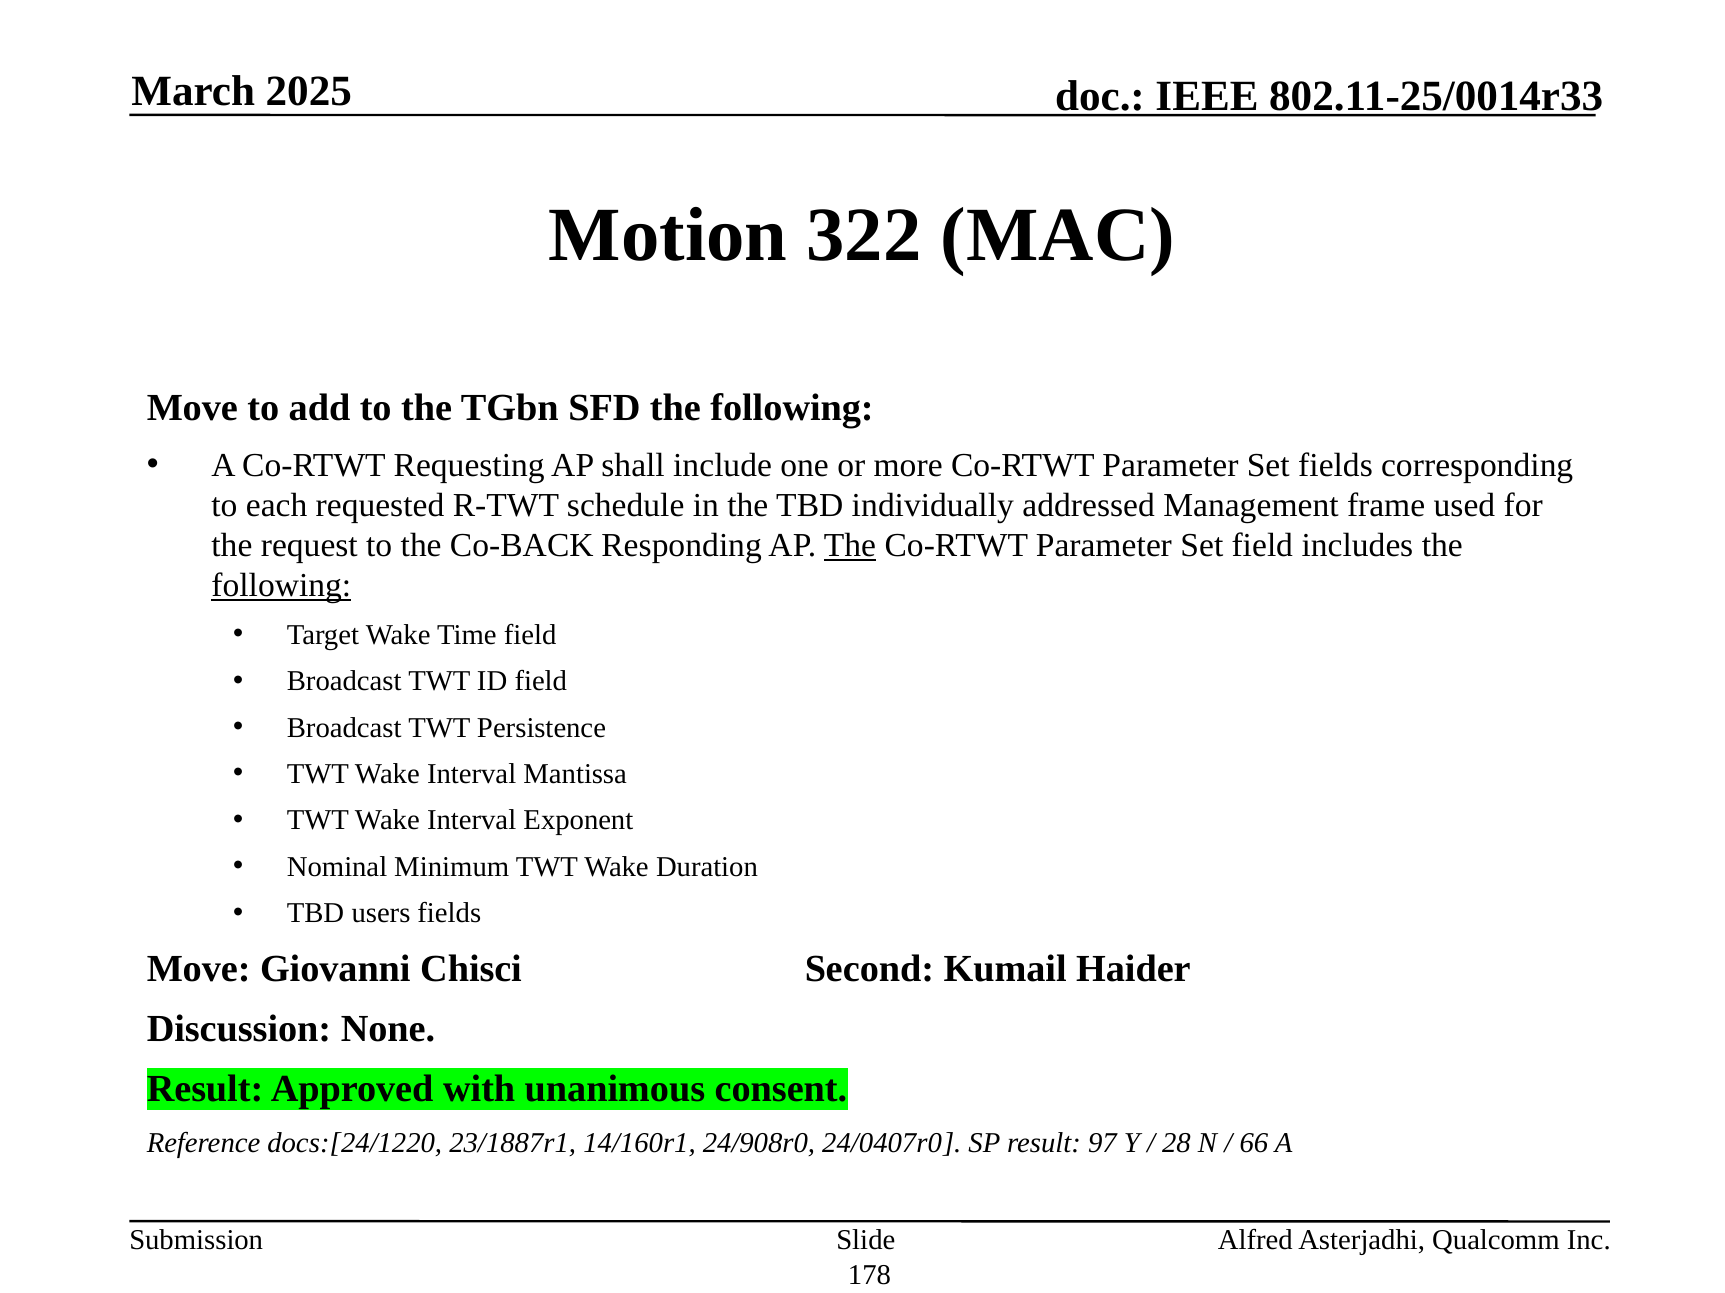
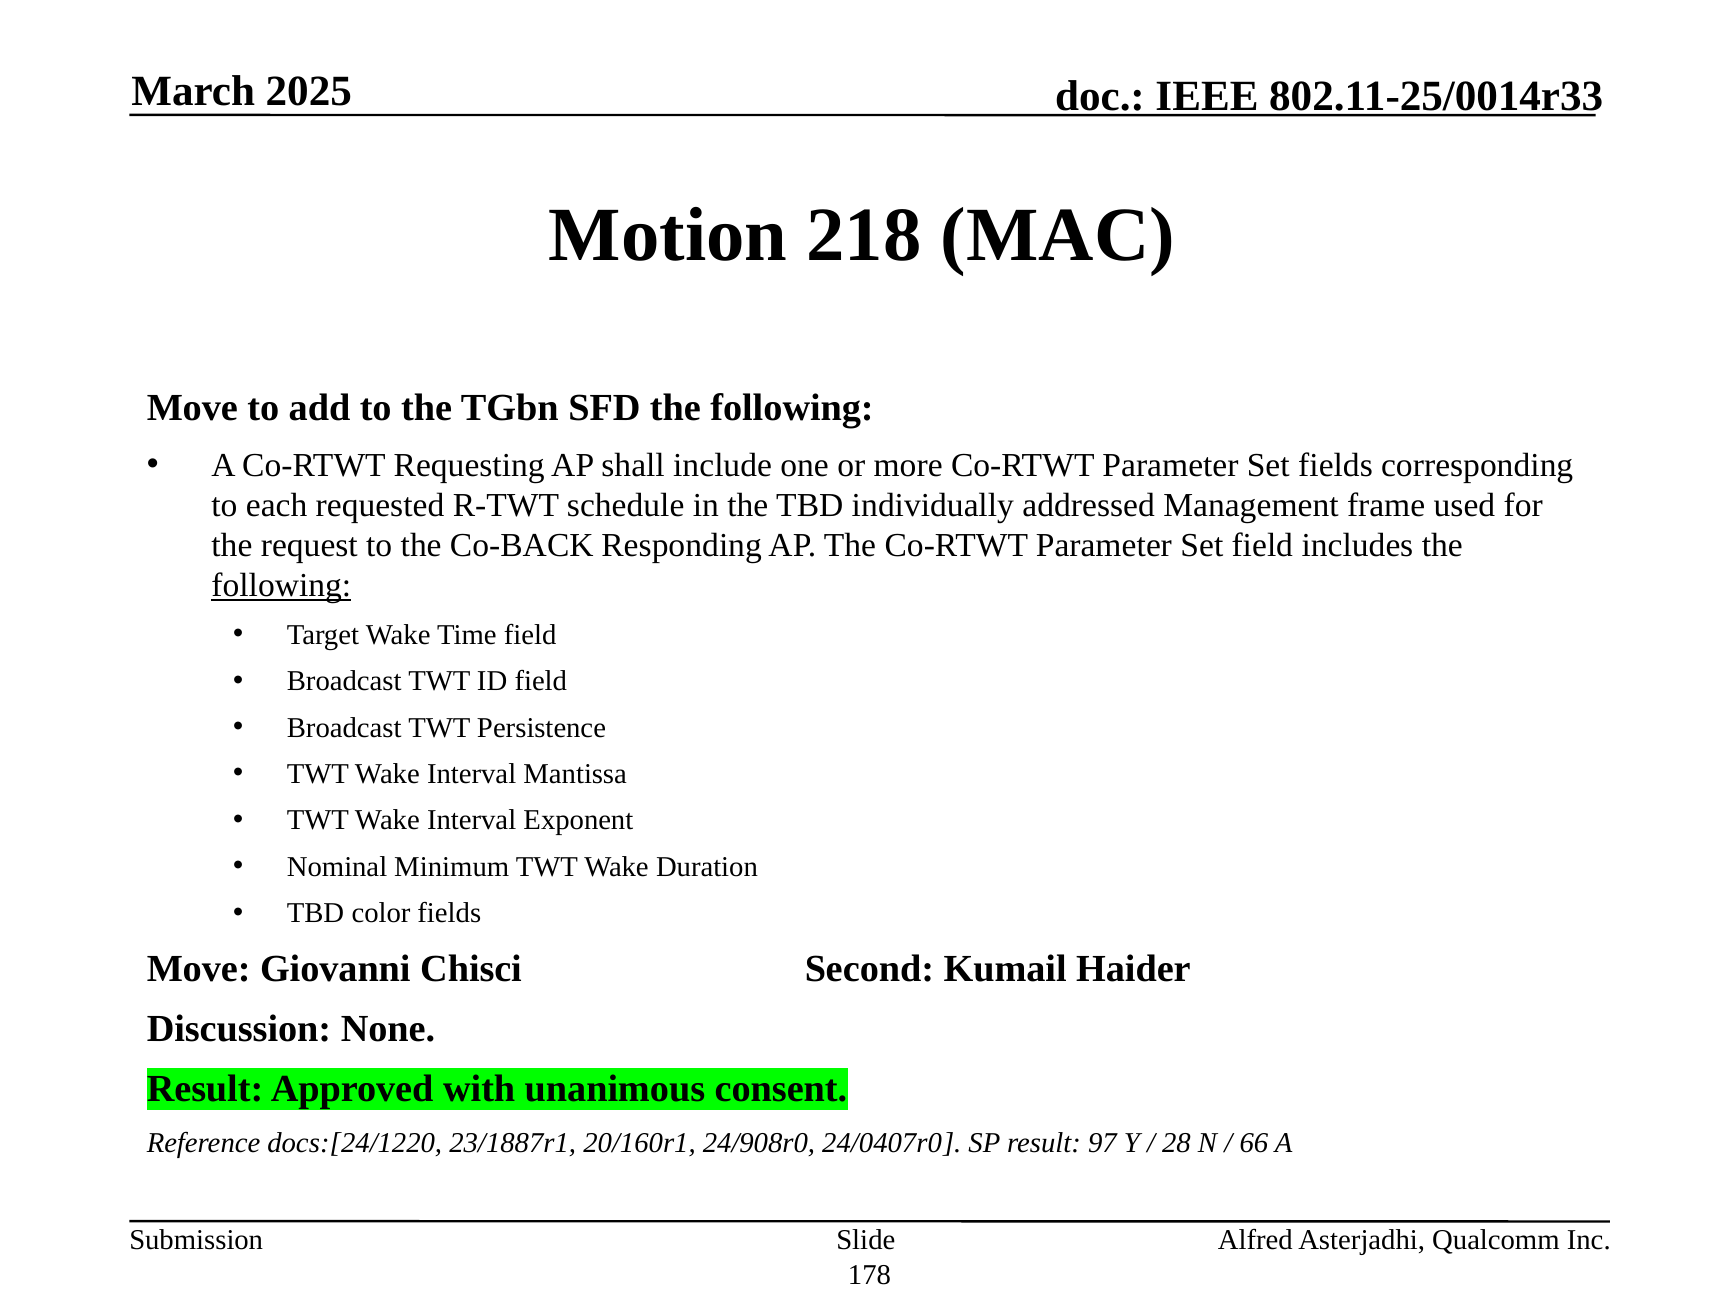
322: 322 -> 218 (864, 235)
The underline: present -> none (850, 546)
users: users -> color (381, 914)
14/160r1: 14/160r1 -> 20/160r1 (640, 1144)
